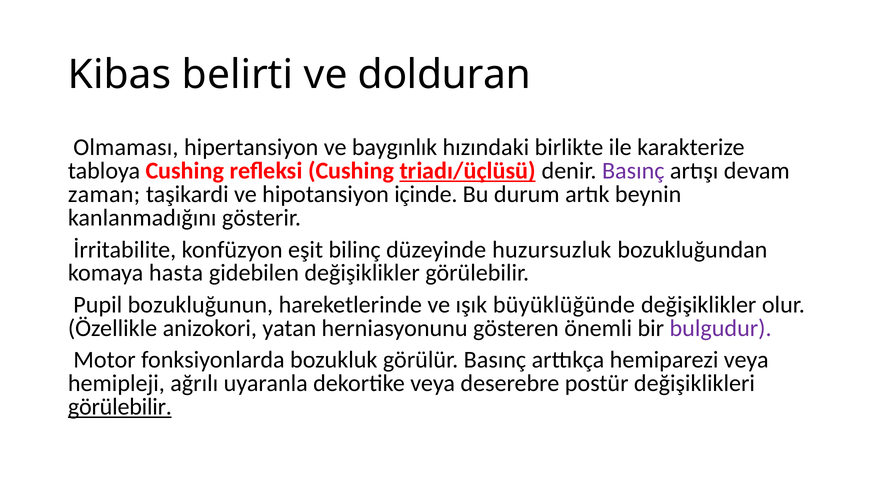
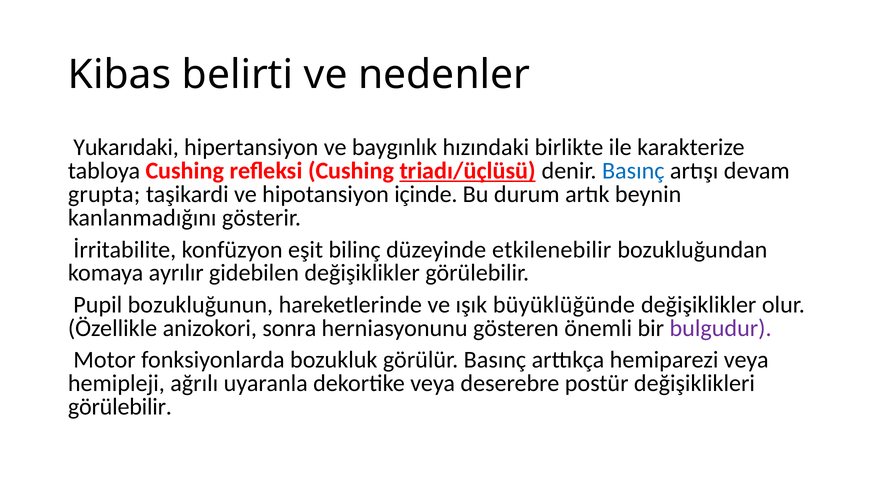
dolduran: dolduran -> nedenler (444, 75)
Olmaması: Olmaması -> Yukarıdaki (126, 148)
Basınç colour: purple -> blue (633, 171)
zaman: zaman -> grupta (104, 194)
huzursuzluk: huzursuzluk -> etkilenebilir (552, 250)
hasta: hasta -> ayrılır (176, 273)
yatan: yatan -> sonra (289, 328)
görülebilir underline: present -> none (120, 407)
